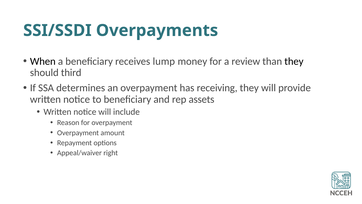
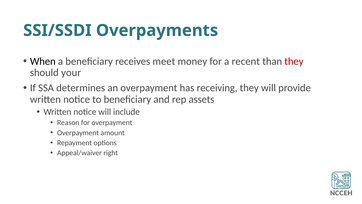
lump: lump -> meet (164, 61)
review: review -> recent (246, 61)
they colour: black -> red (294, 61)
third: third -> your (71, 73)
